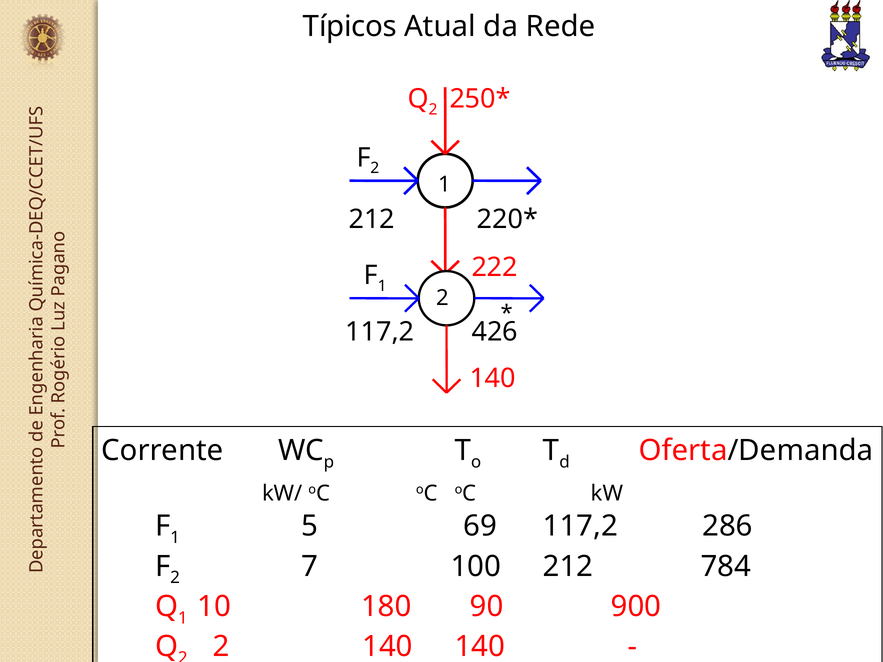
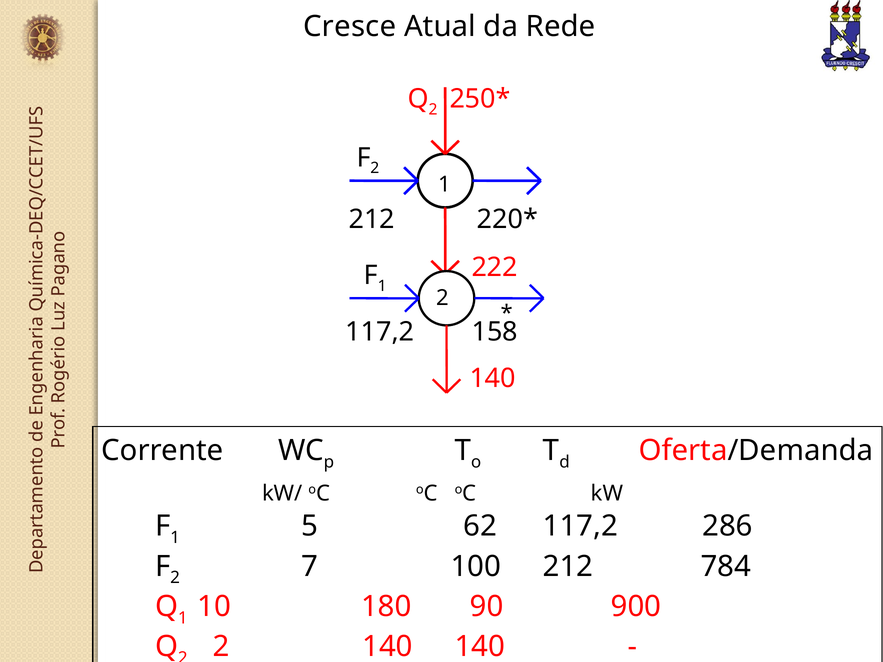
Típicos: Típicos -> Cresce (350, 27)
426: 426 -> 158 (495, 332)
69: 69 -> 62 (480, 526)
